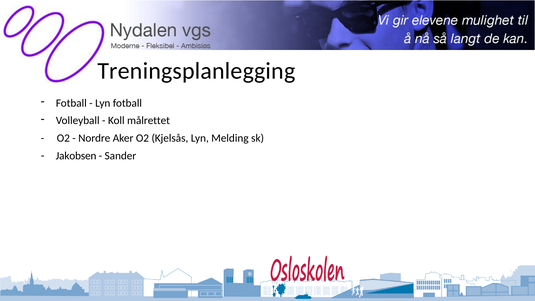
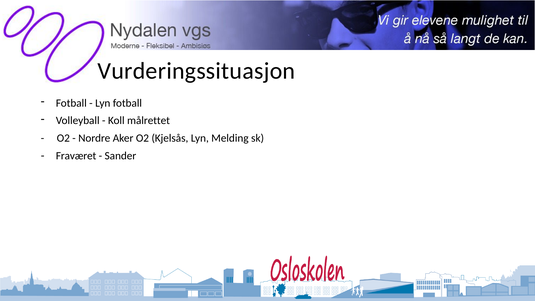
Treningsplanlegging: Treningsplanlegging -> Vurderingssituasjon (196, 71)
Jakobsen: Jakobsen -> Fraværet (76, 156)
